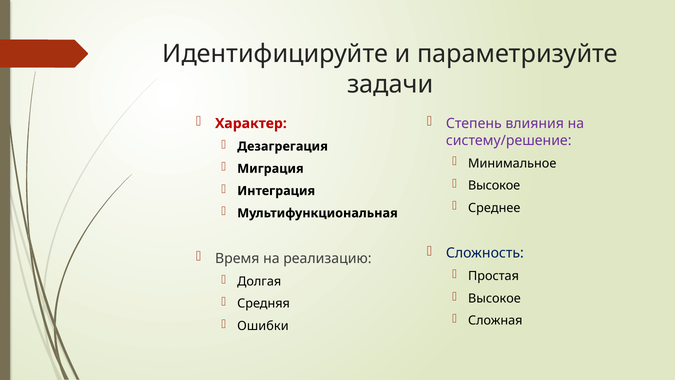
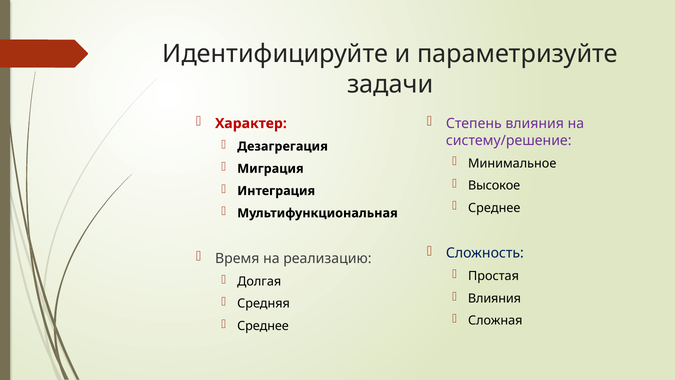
Высокое: Высокое -> Влияния (494, 298)
Ошибки: Ошибки -> Среднее (263, 326)
